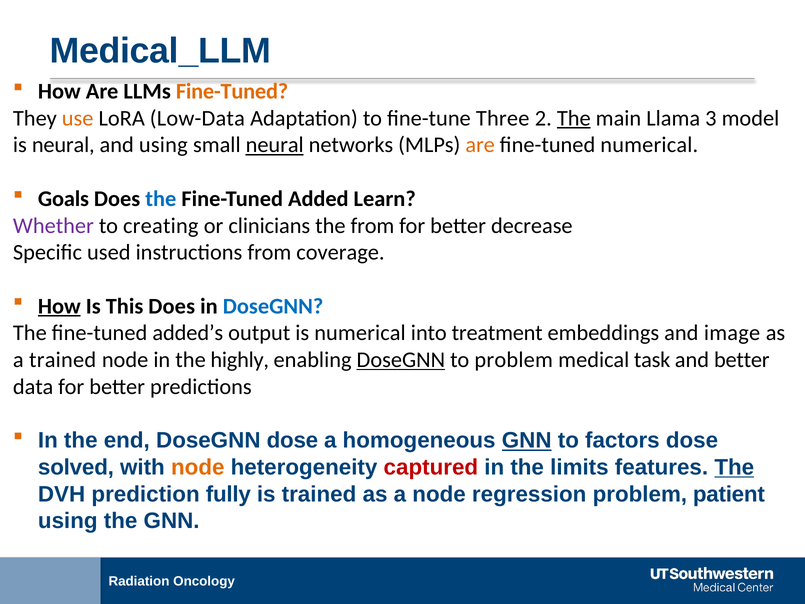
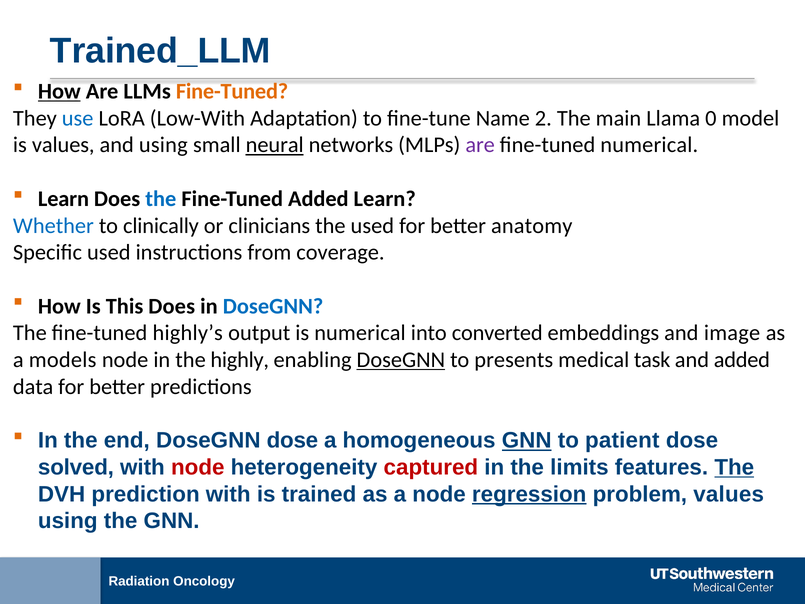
Medical_LLM: Medical_LLM -> Trained_LLM (160, 51)
How underline: none -> present (59, 91)
use colour: orange -> blue (78, 118)
Low-Data: Low-Data -> Low-With (197, 118)
Three: Three -> Name (503, 118)
The underline: present -> none (574, 118)
3: 3 -> 0 (711, 118)
is neural: neural -> values (63, 145)
are colour: orange -> purple (480, 145)
Goals: Goals -> Learn (64, 199)
Whether colour: purple -> blue (53, 226)
creating: creating -> clinically (161, 226)
the from: from -> used (372, 226)
decrease: decrease -> anatomy (532, 226)
How underline: present -> none (59, 306)
added’s: added’s -> highly’s (188, 333)
treatment: treatment -> converted (497, 333)
a trained: trained -> models (63, 360)
to problem: problem -> presents (514, 360)
and better: better -> added (742, 360)
factors: factors -> patient (622, 440)
node colour: orange -> red (198, 467)
prediction fully: fully -> with (228, 494)
regression underline: none -> present (529, 494)
problem patient: patient -> values (729, 494)
